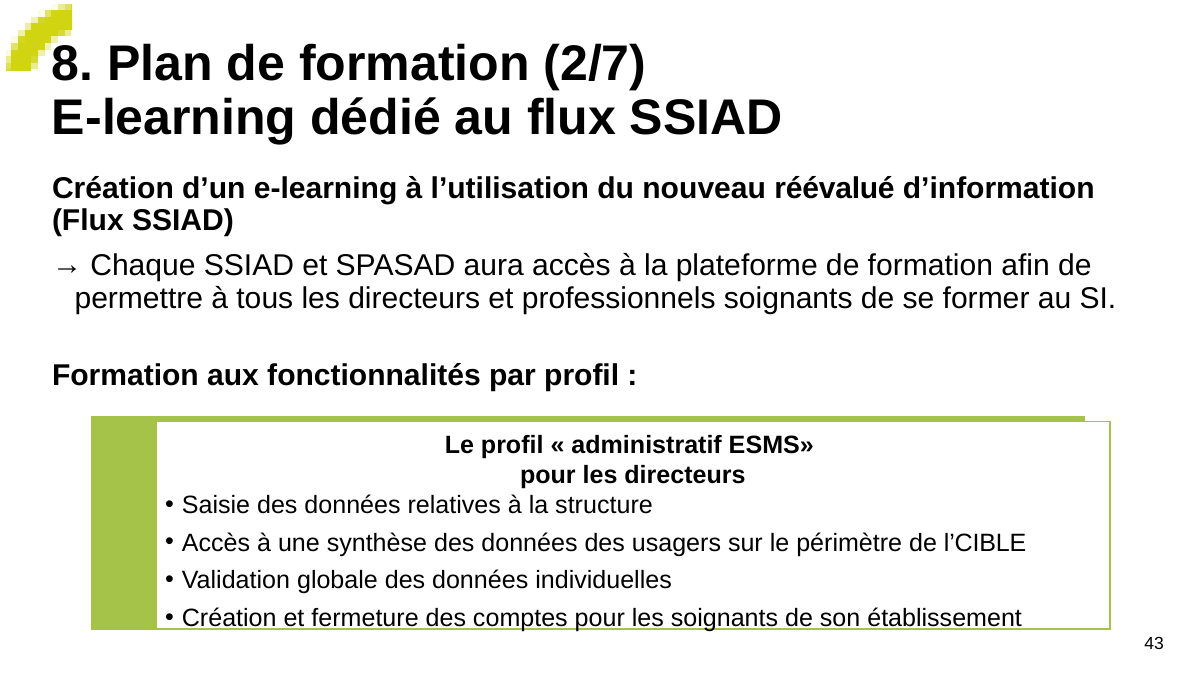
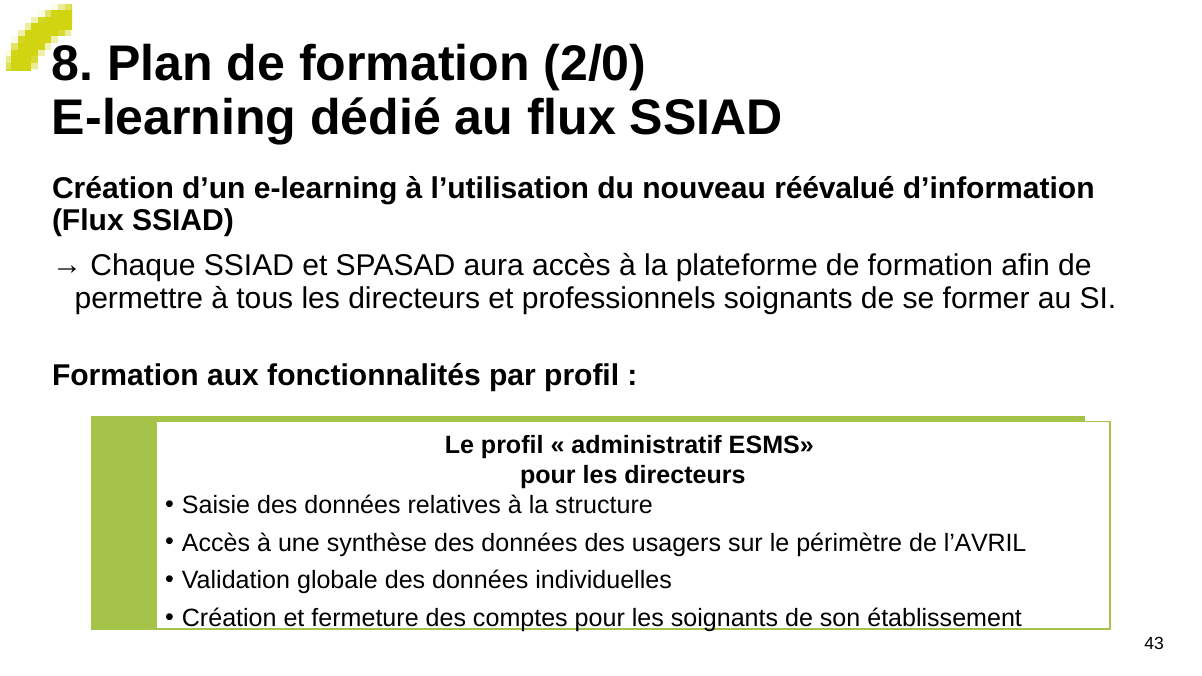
2/7: 2/7 -> 2/0 (595, 64)
l’CIBLE: l’CIBLE -> l’AVRIL (985, 543)
